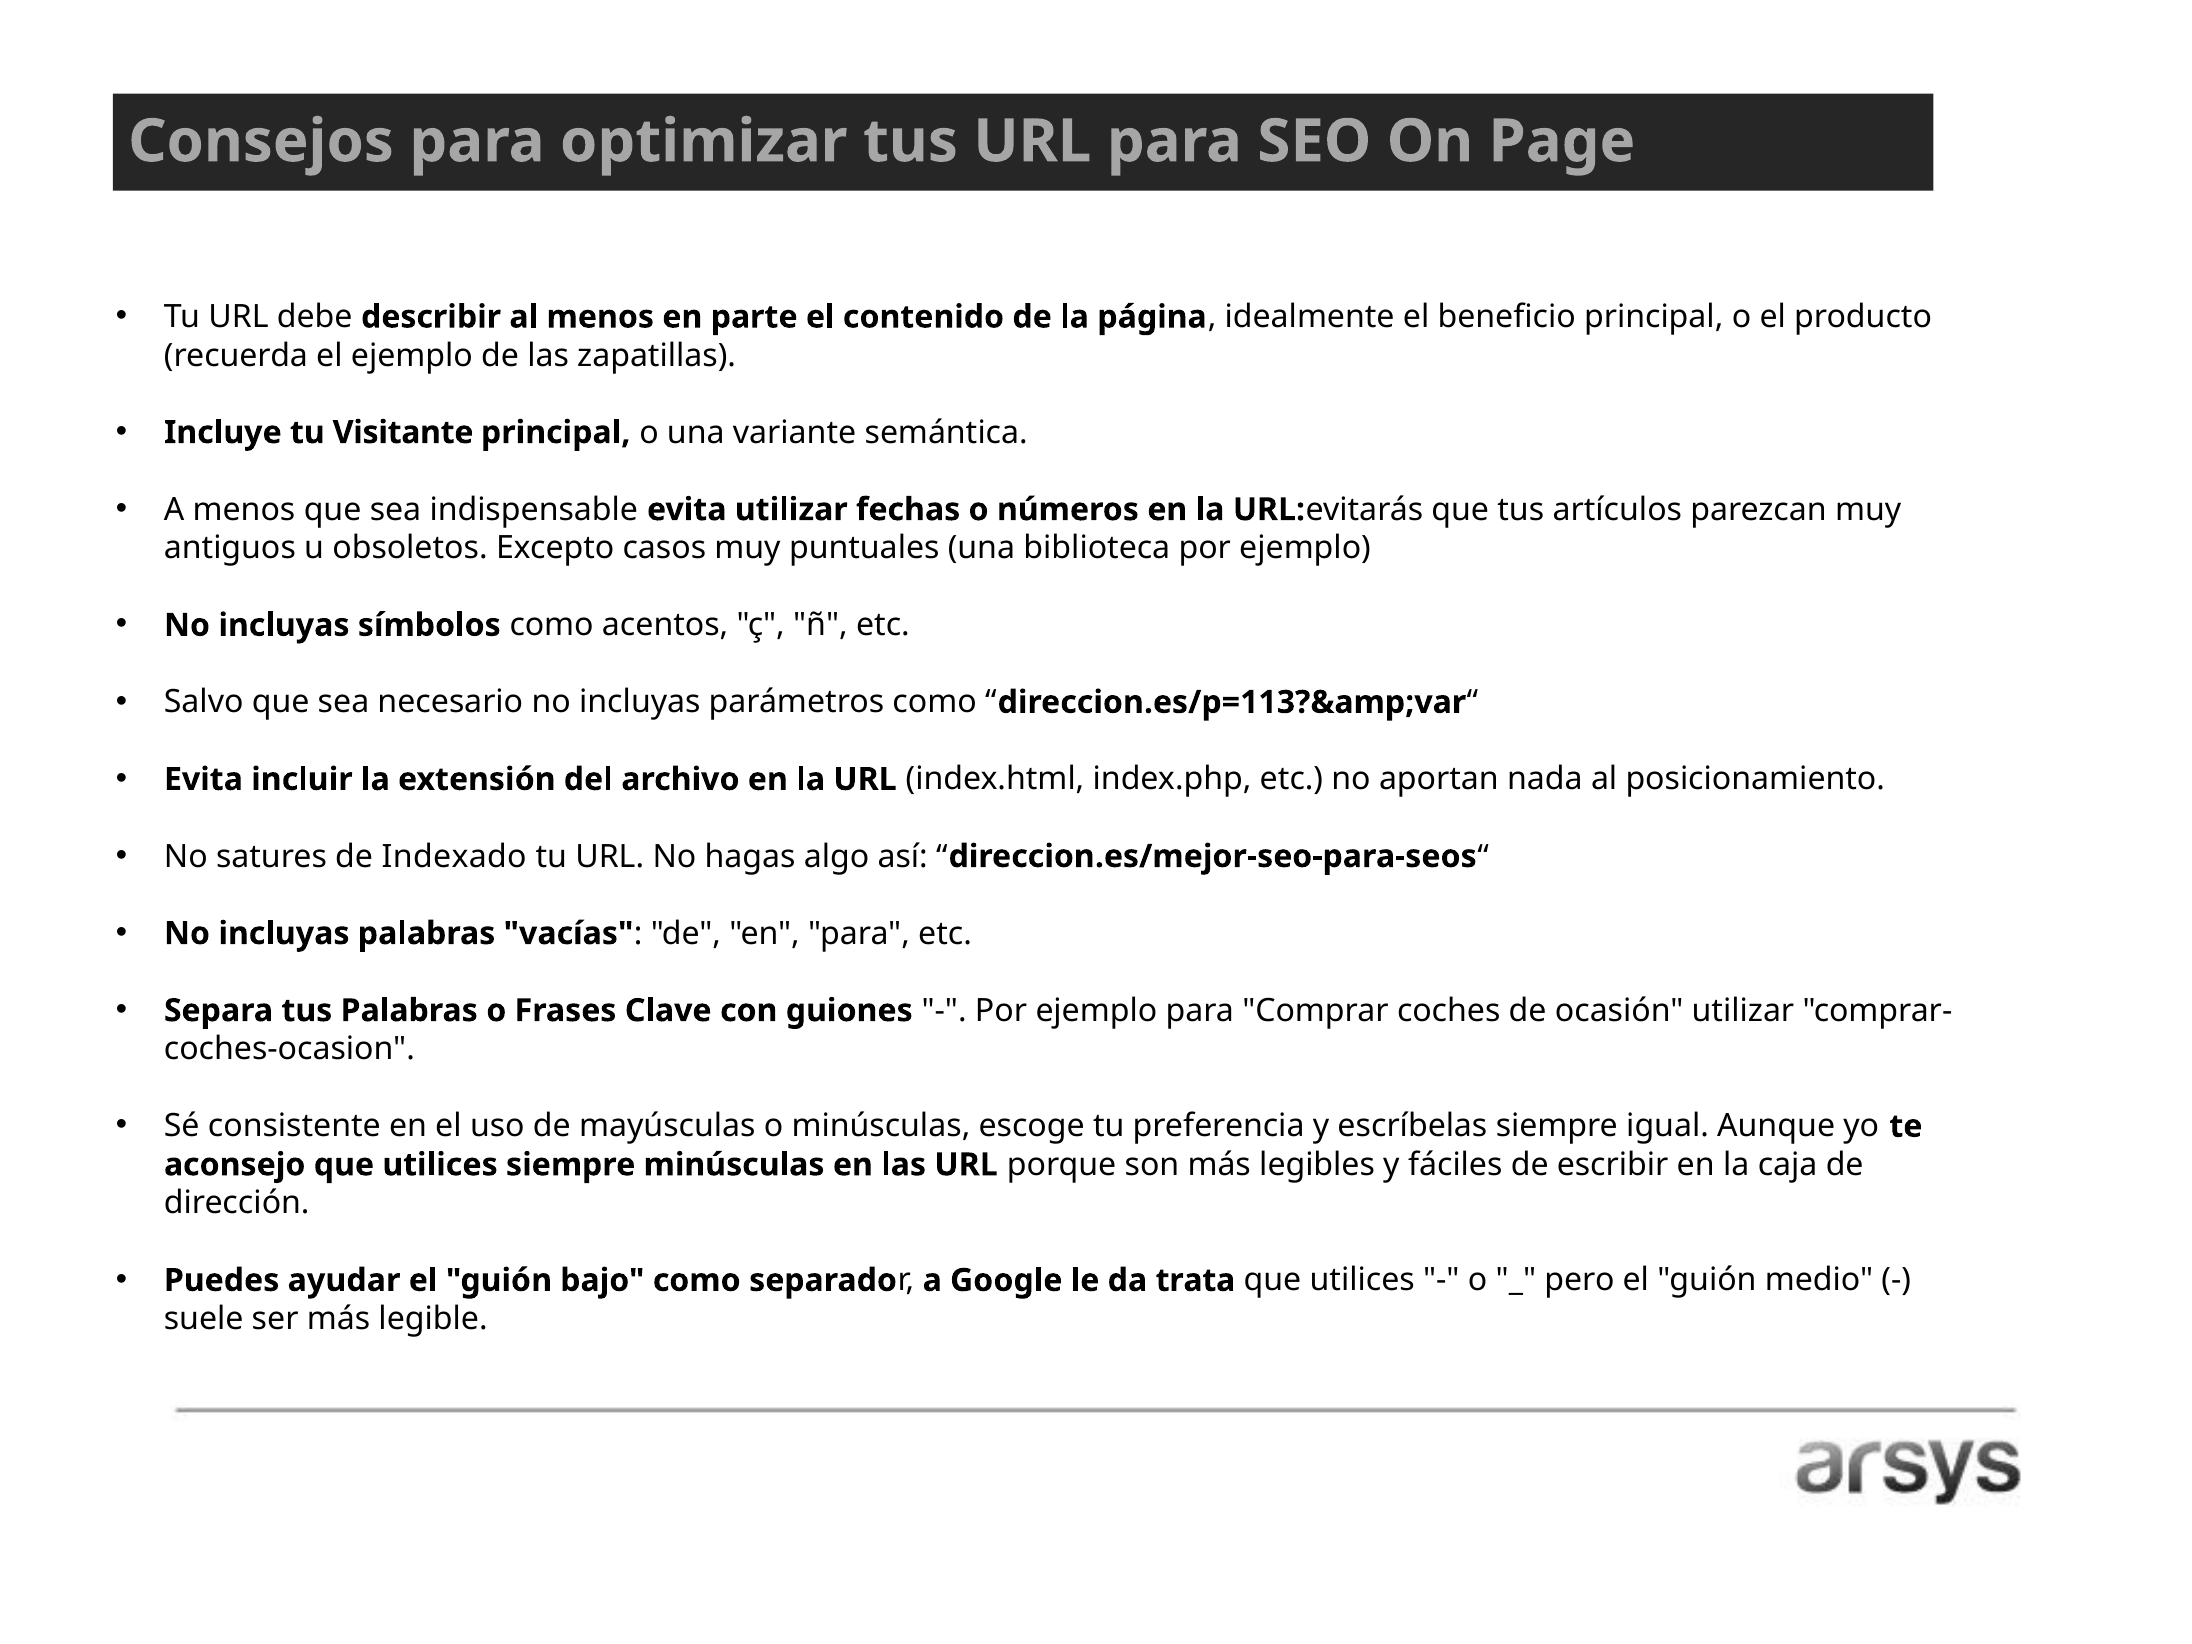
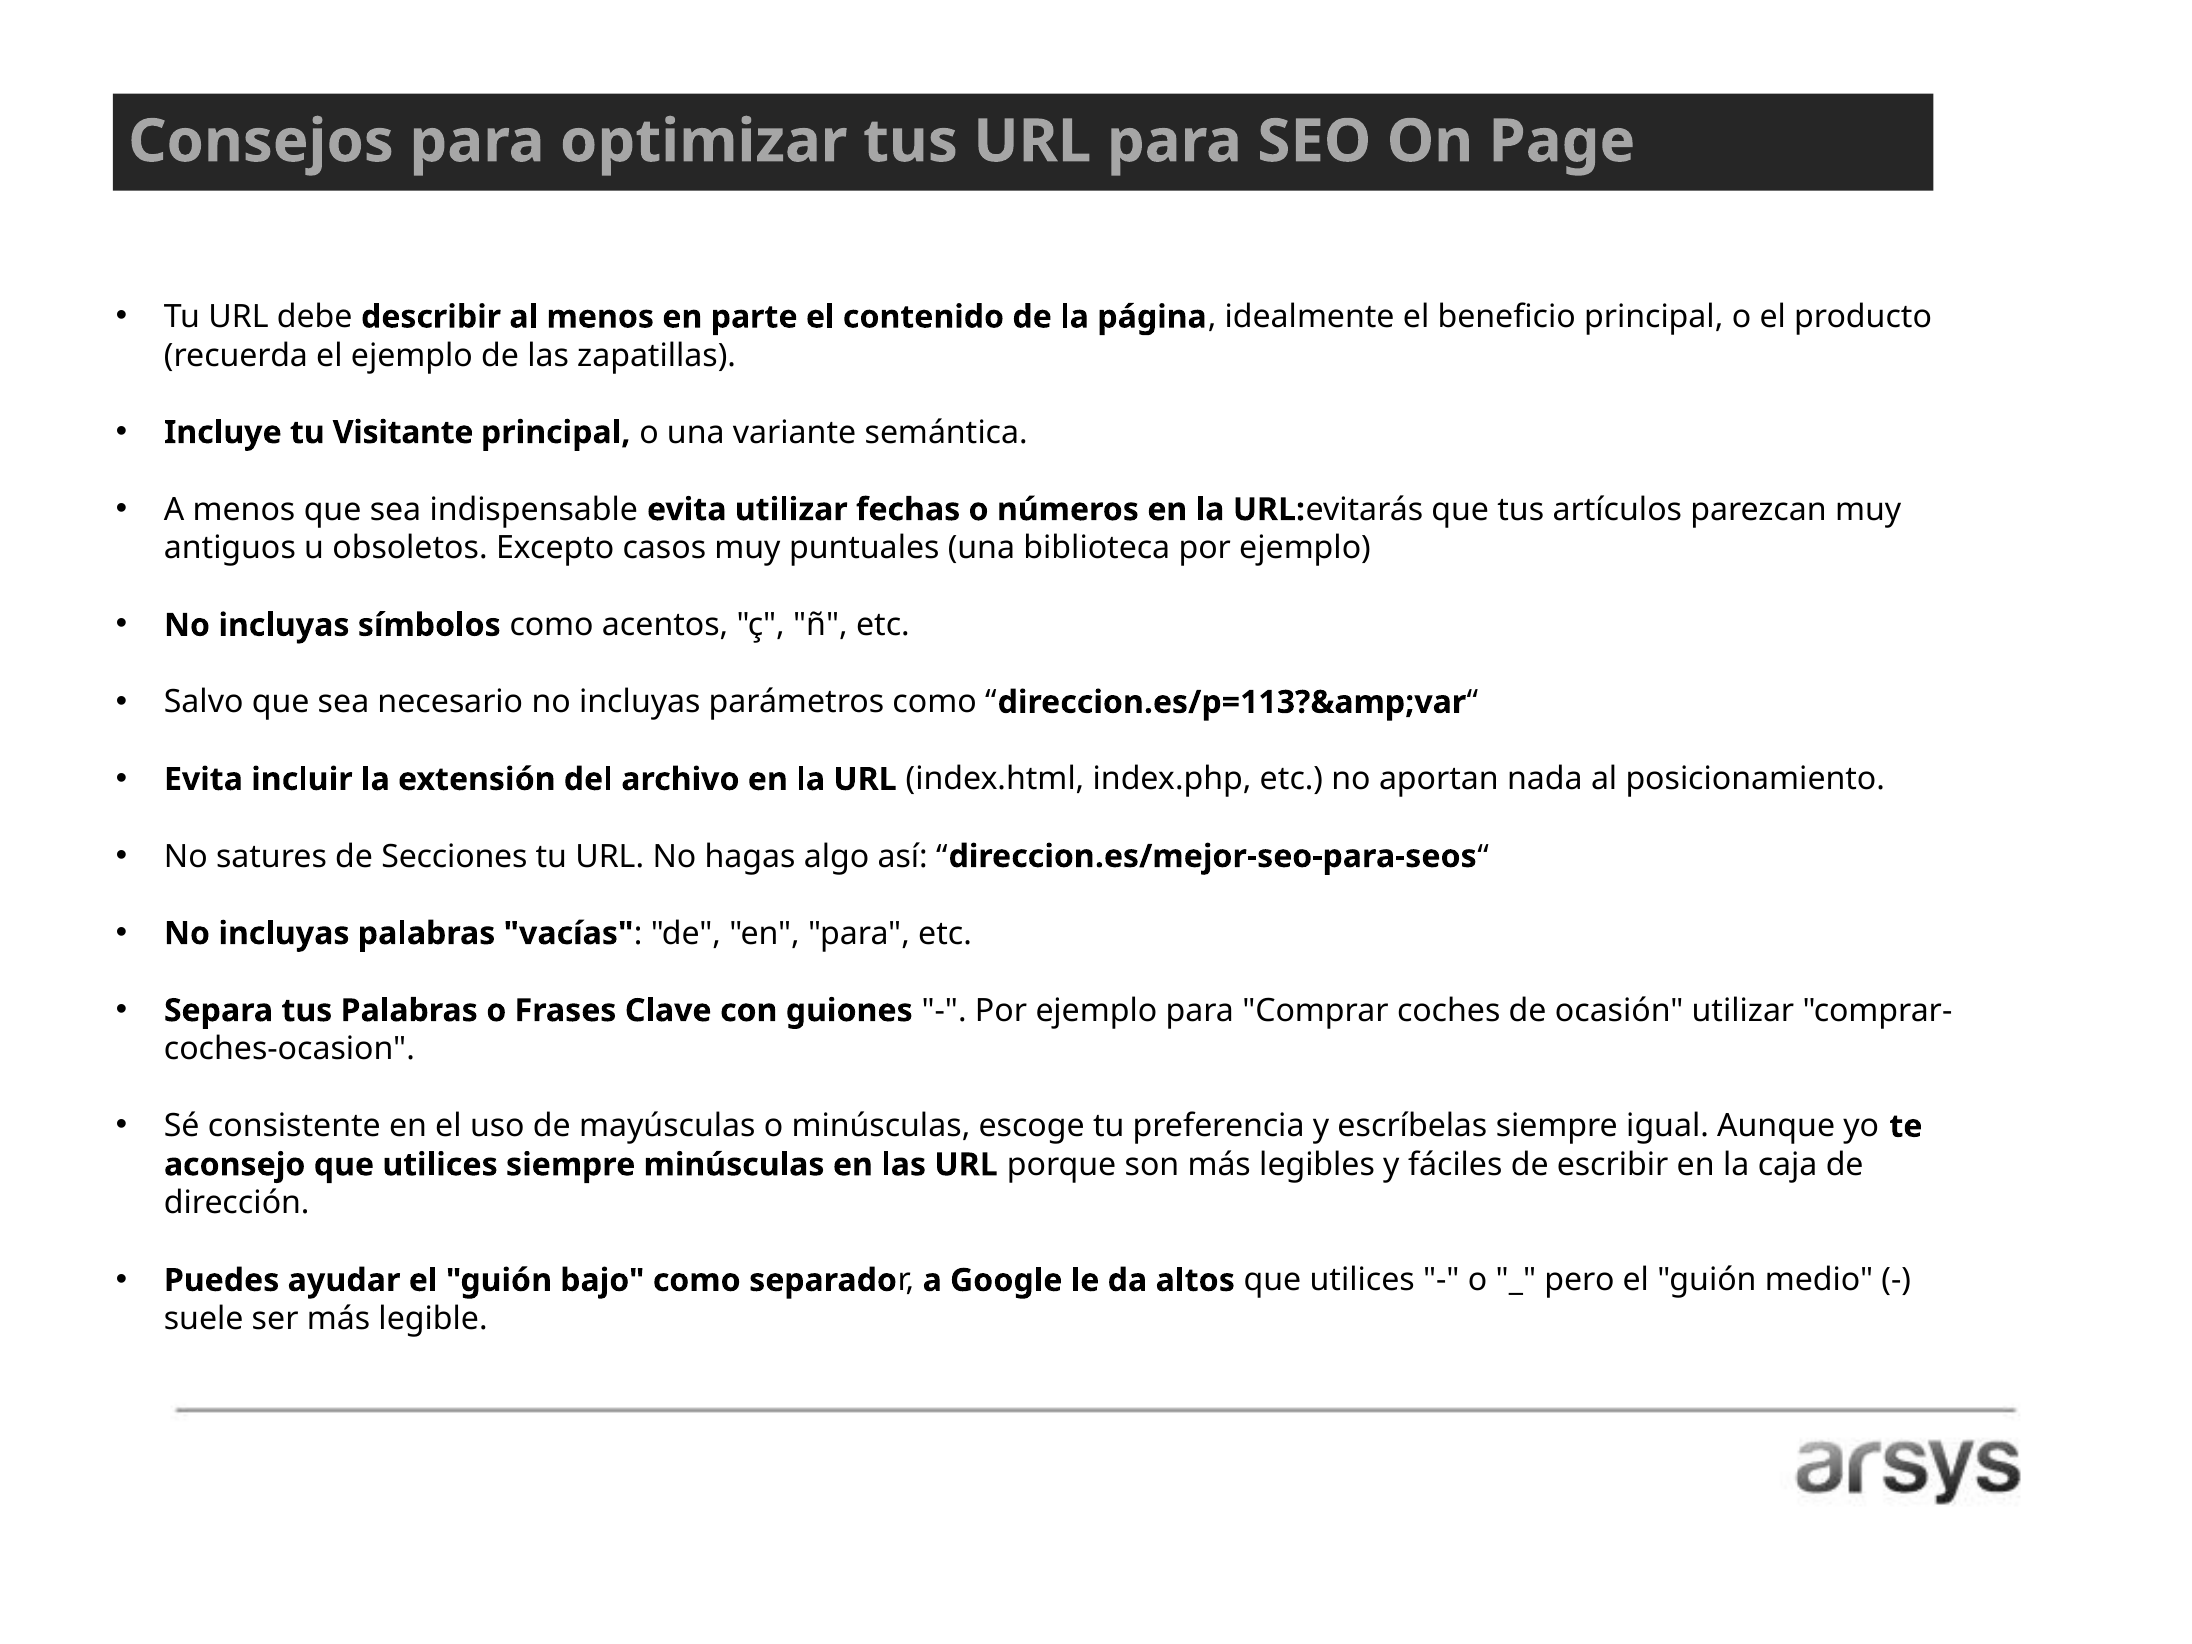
Indexado: Indexado -> Secciones (454, 856)
trata: trata -> altos (1195, 1280)
